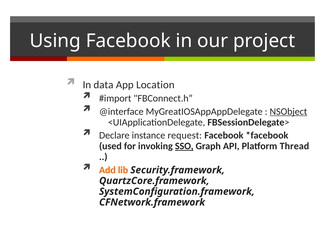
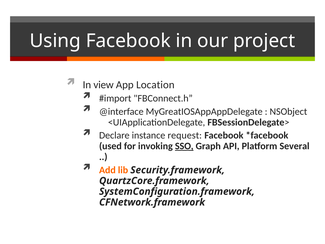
data: data -> view (104, 85)
NSObject underline: present -> none (288, 111)
Thread: Thread -> Several (295, 146)
